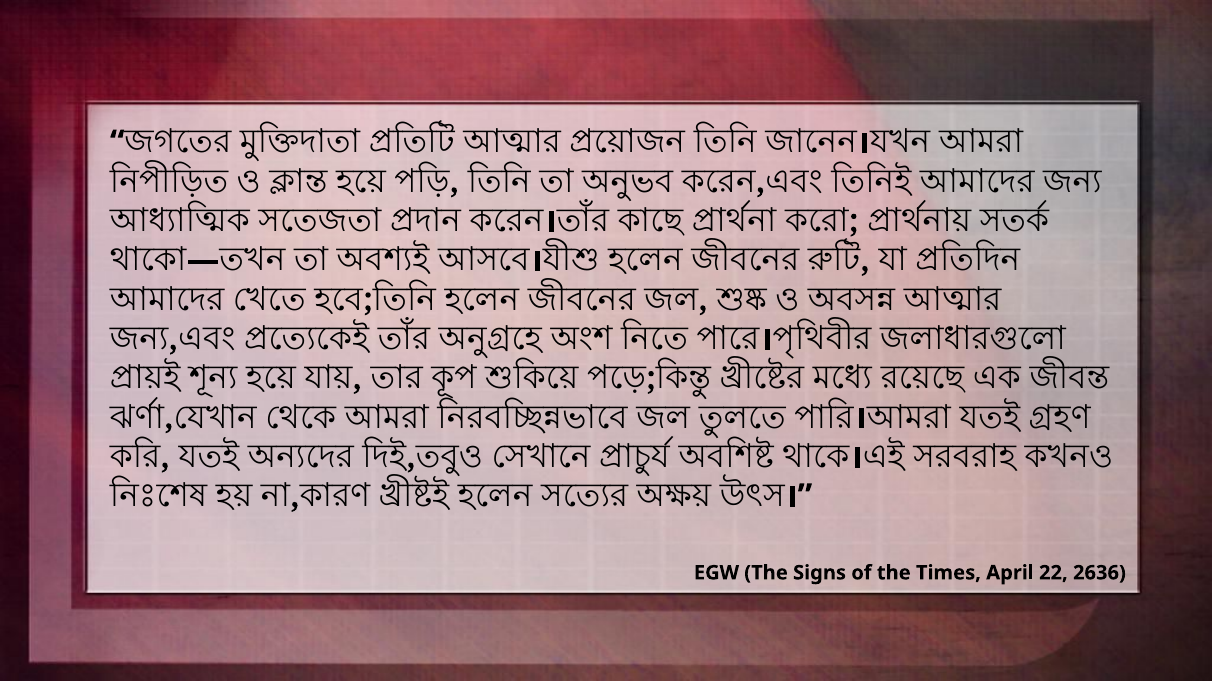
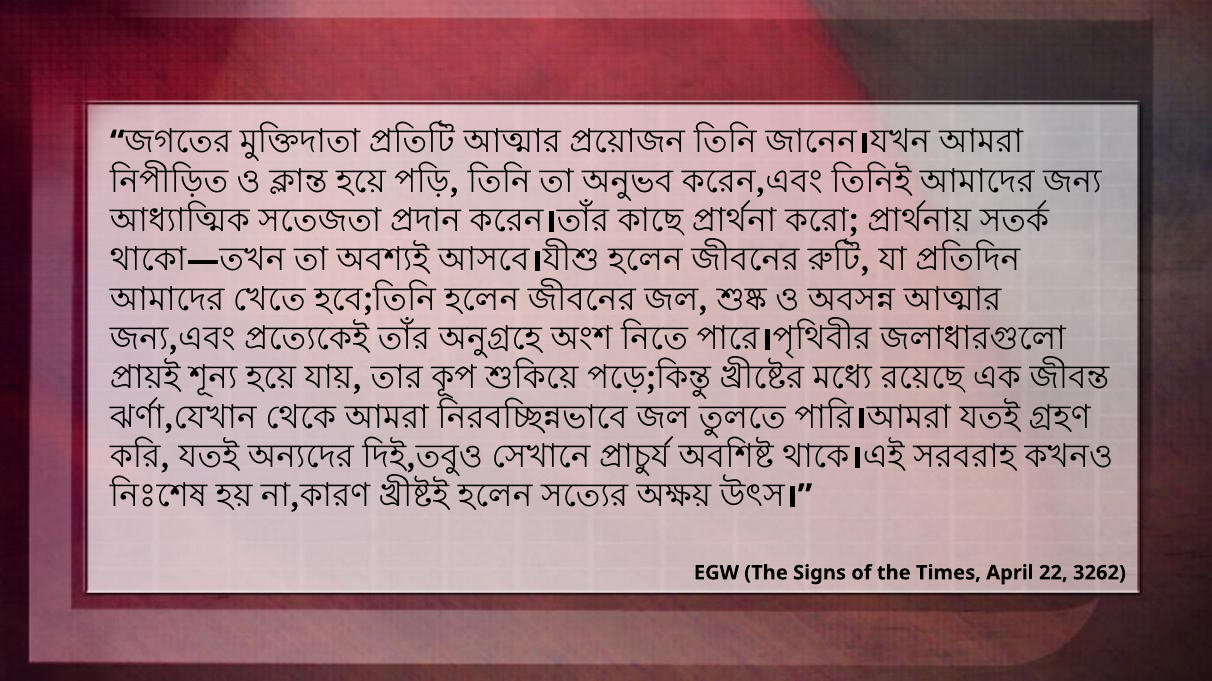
2636: 2636 -> 3262 (1099, 573)
